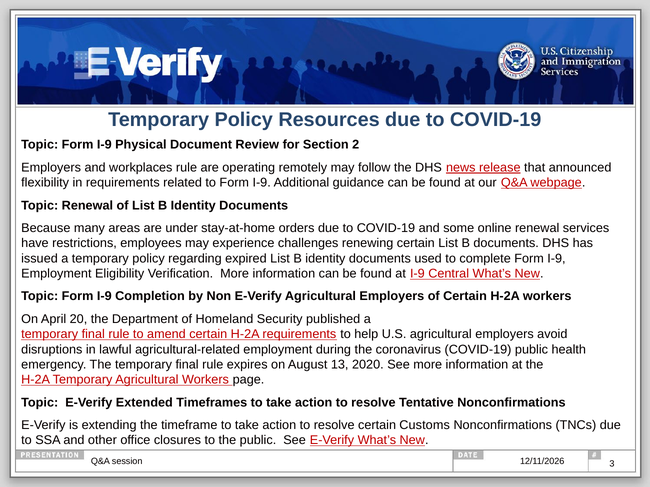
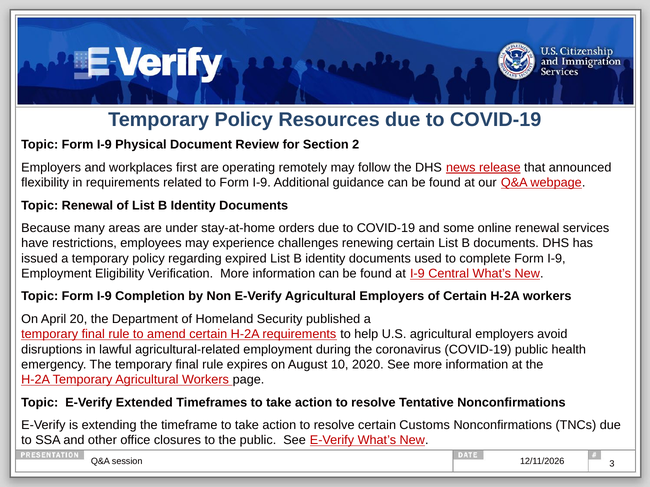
workplaces rule: rule -> first (186, 168)
13: 13 -> 10 (340, 365)
